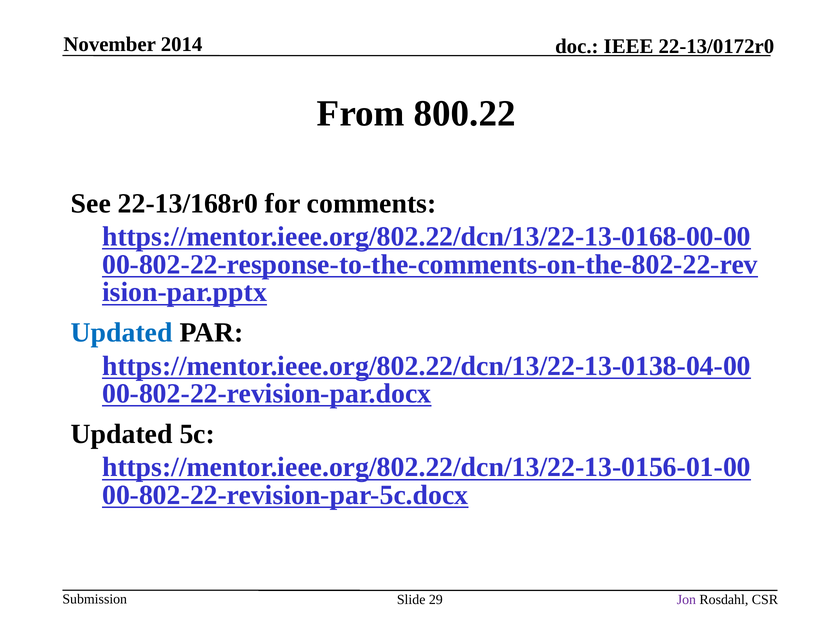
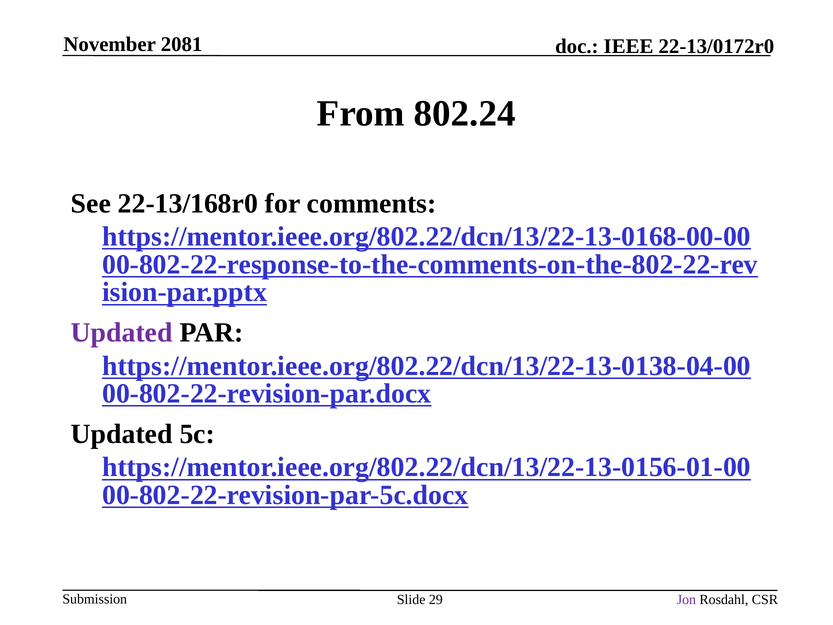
2014: 2014 -> 2081 (182, 44)
800.22: 800.22 -> 802.24 (465, 114)
Updated colour: blue -> purple (122, 332)
